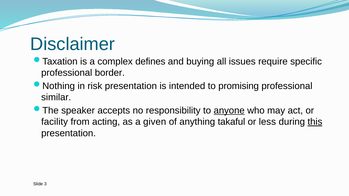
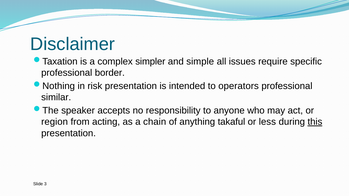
defines: defines -> simpler (150, 62)
buying: buying -> simple (200, 62)
promising: promising -> operators (239, 86)
anyone underline: present -> none (229, 111)
facility: facility -> region (55, 122)
given: given -> chain (155, 122)
